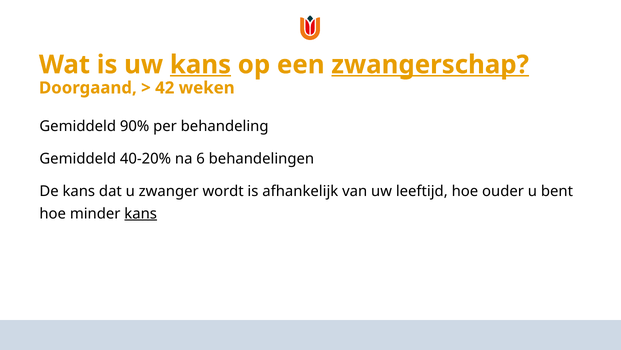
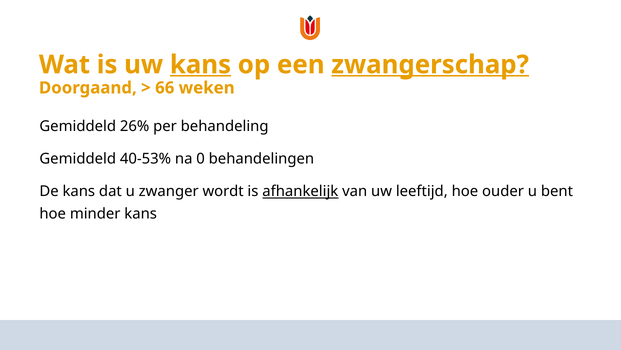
42: 42 -> 66 (165, 88)
90%: 90% -> 26% (135, 126)
40-20%: 40-20% -> 40-53% (146, 159)
6: 6 -> 0 (201, 159)
afhankelijk underline: none -> present (300, 191)
kans underline: present -> none (141, 213)
